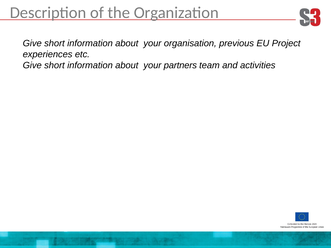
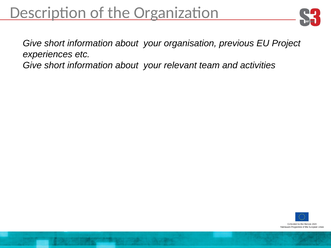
partners: partners -> relevant (180, 65)
